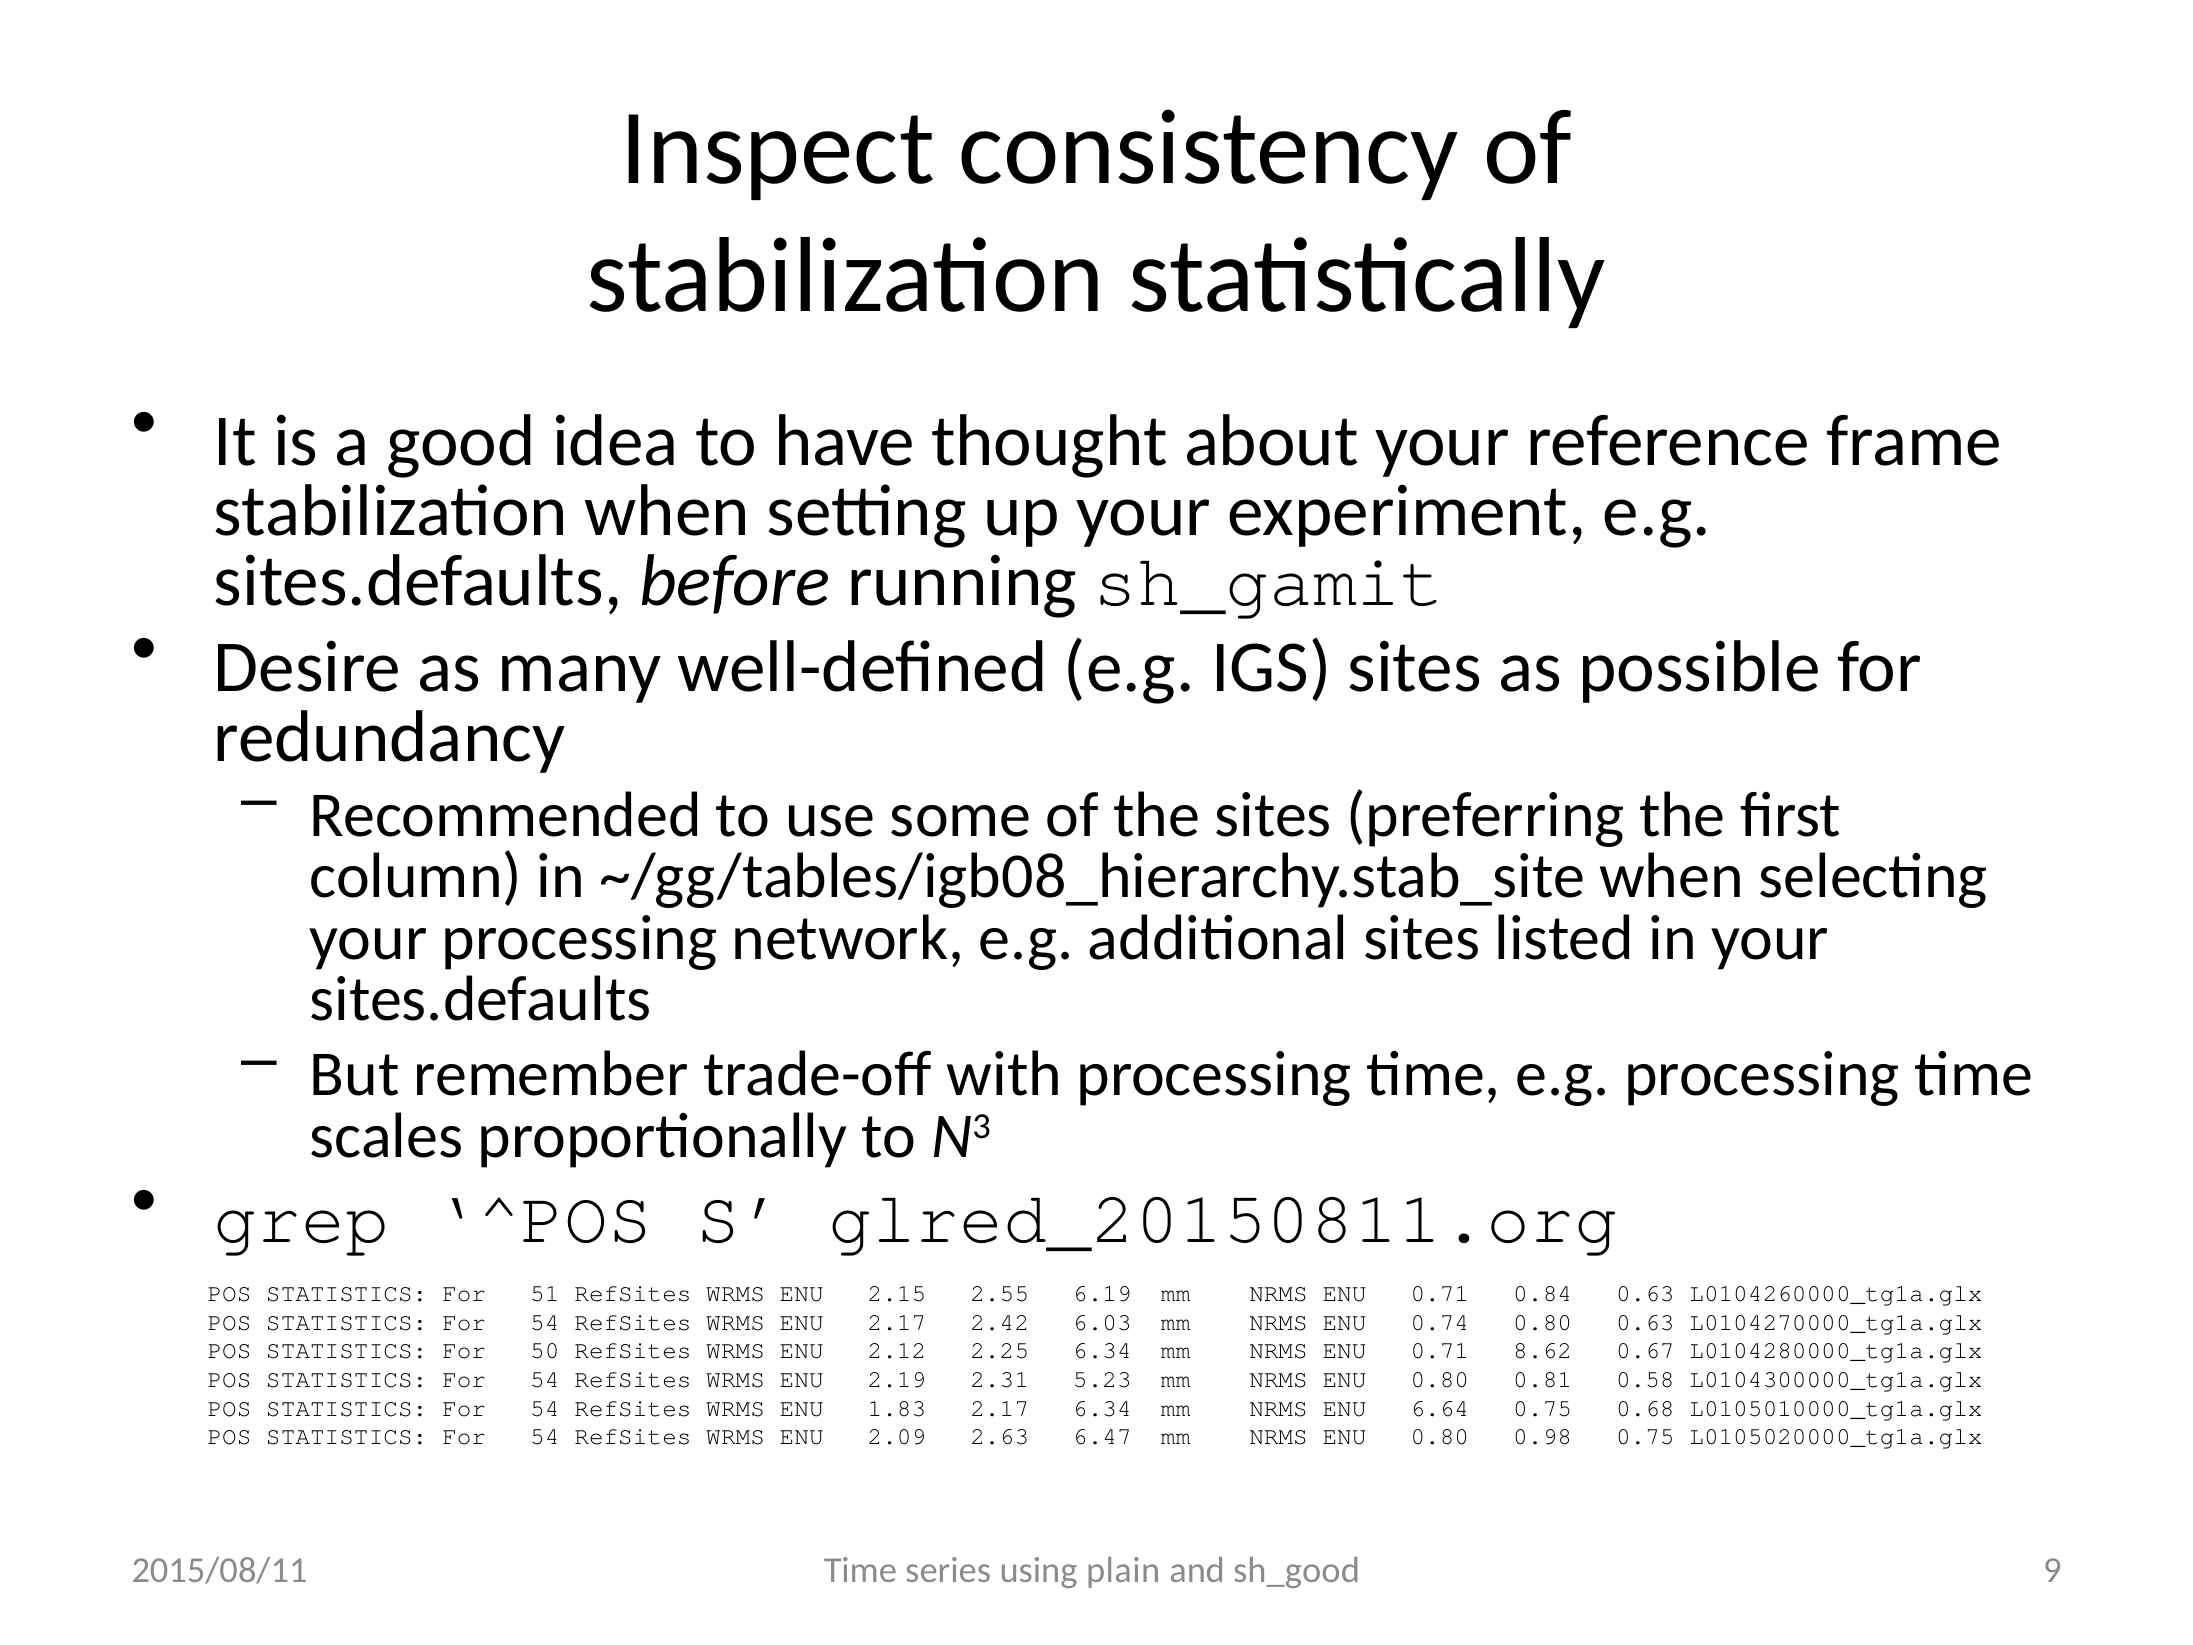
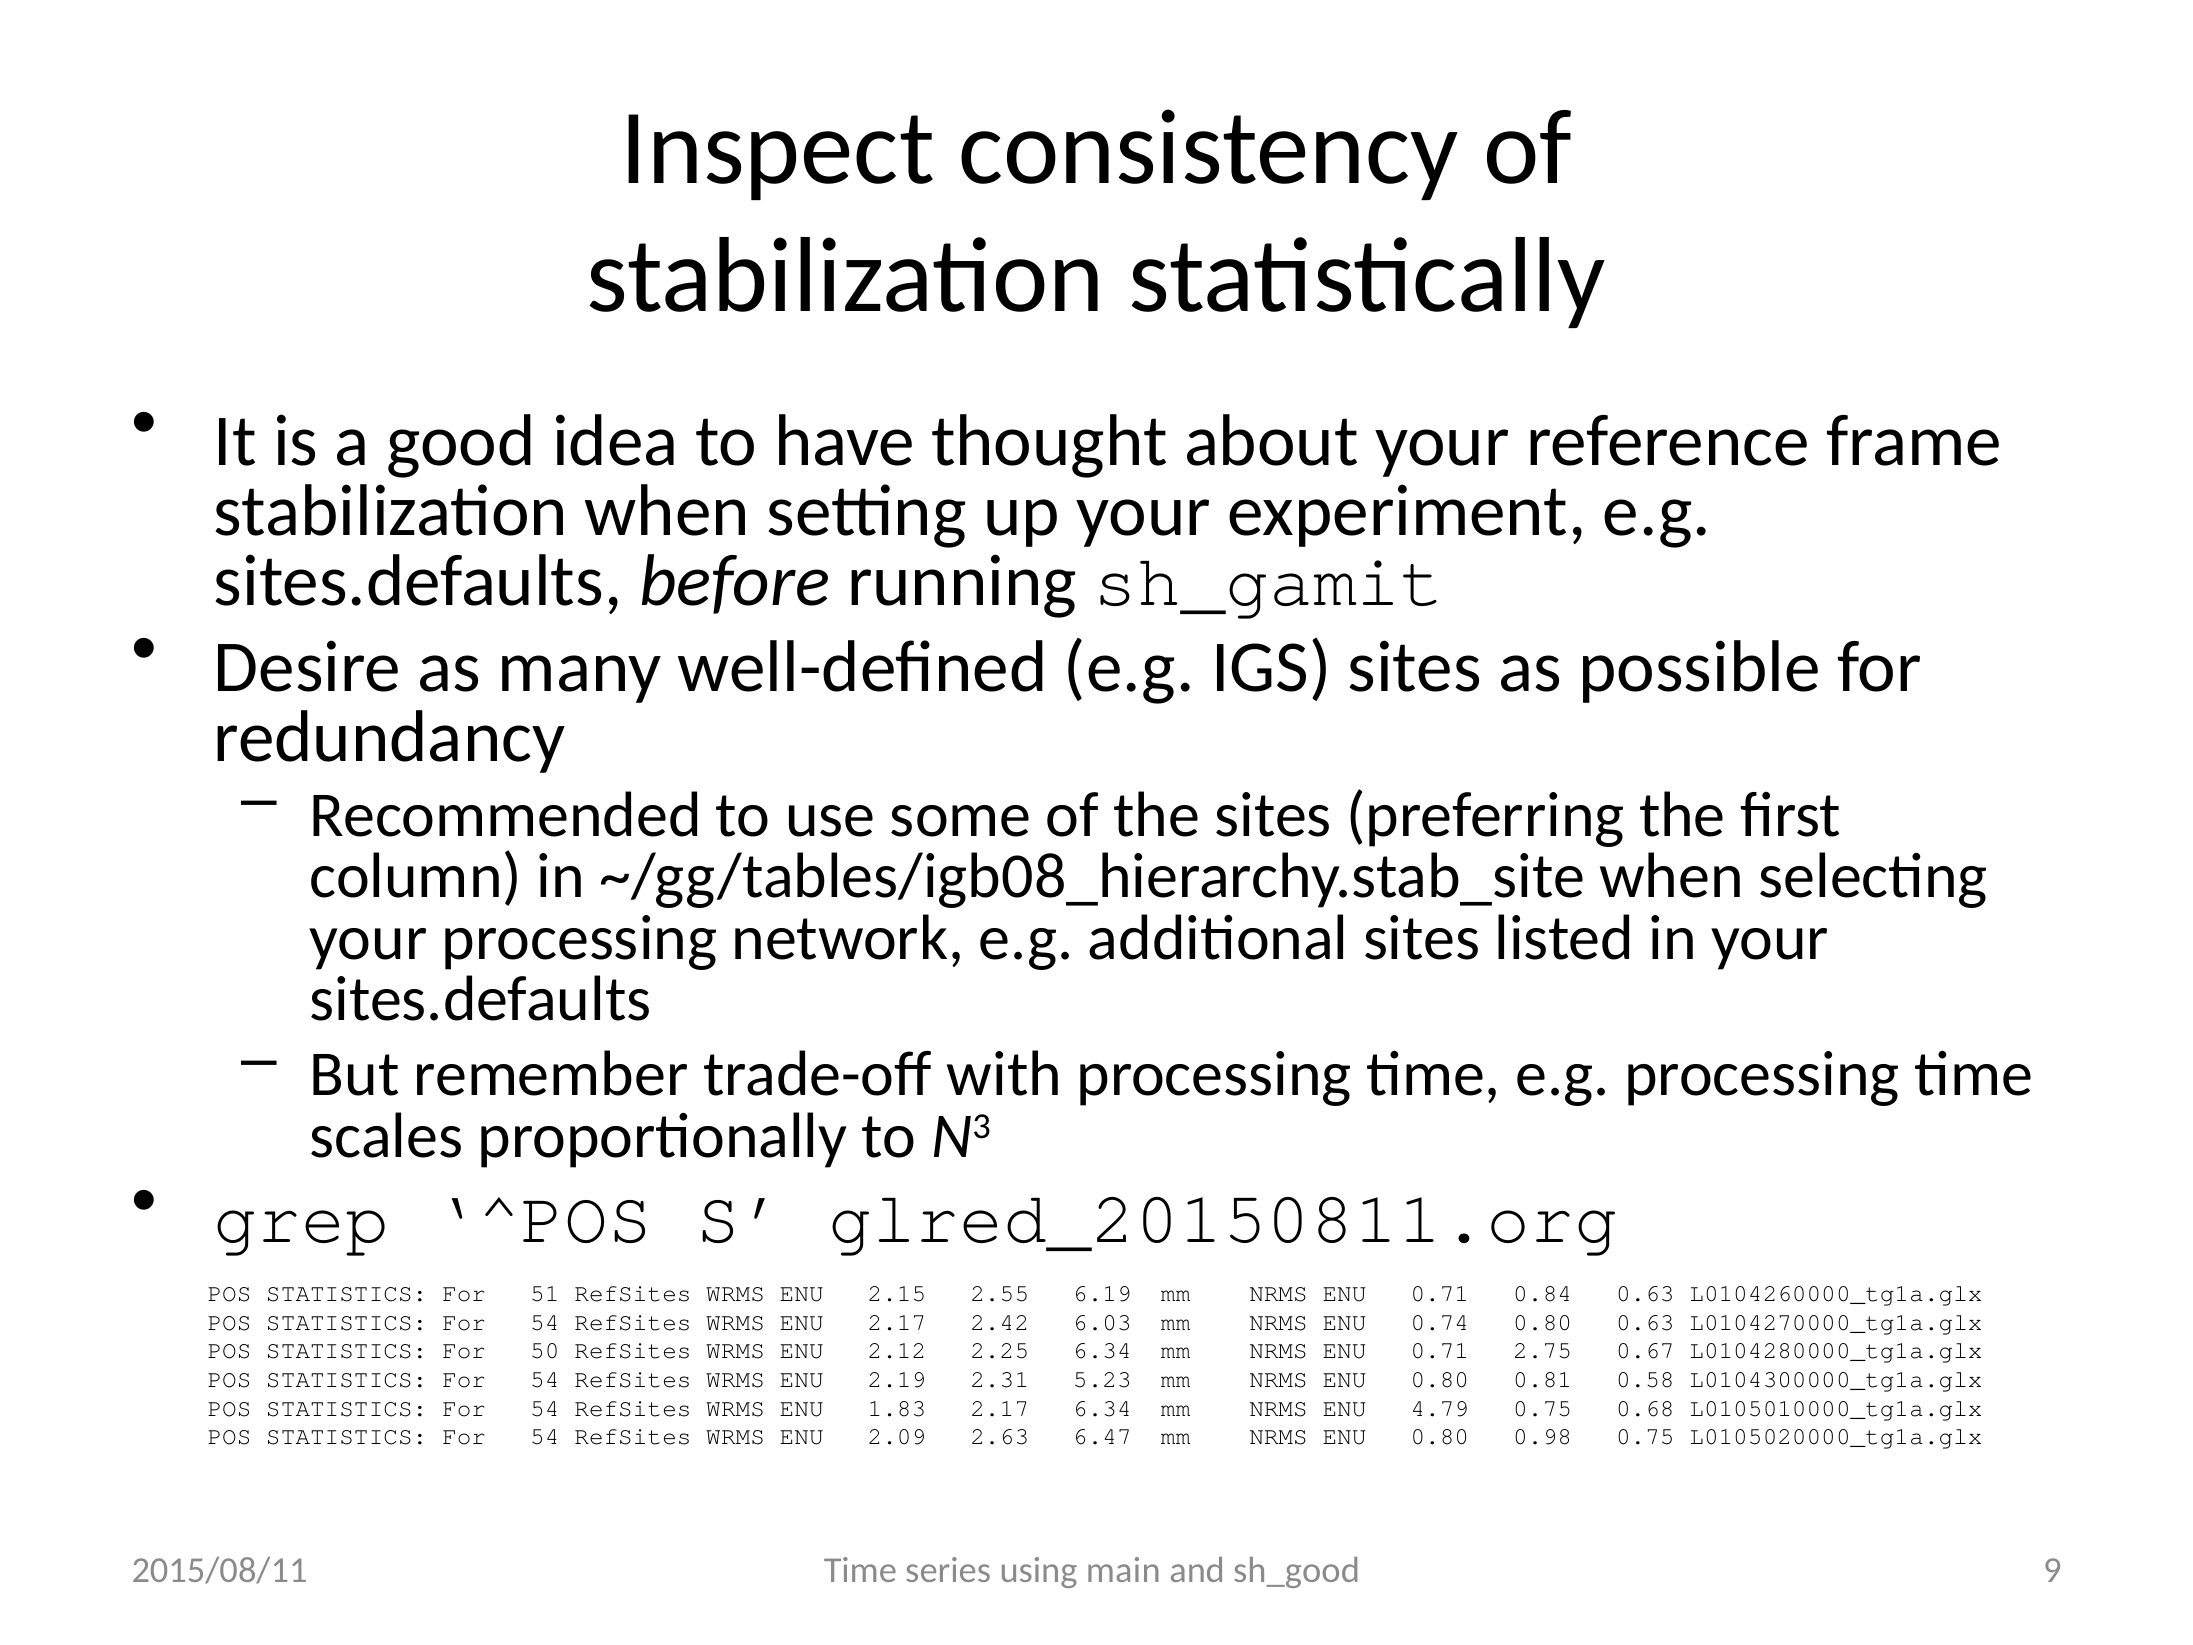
8.62: 8.62 -> 2.75 (1543, 1351)
6.64: 6.64 -> 4.79 (1440, 1408)
plain: plain -> main (1123, 1570)
